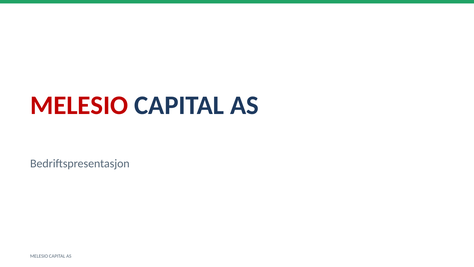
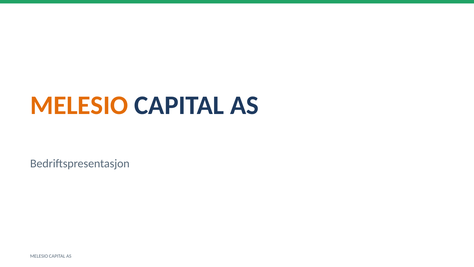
MELESIO colour: red -> orange (79, 105)
